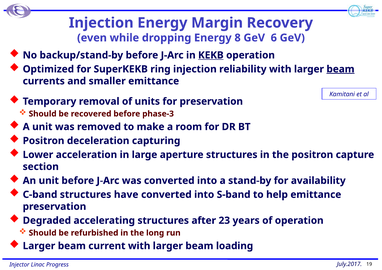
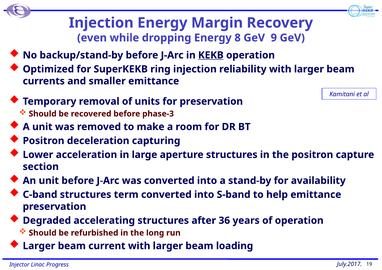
6: 6 -> 9 (274, 38)
beam underline: present -> none (340, 69)
have: have -> term (126, 195)
23: 23 -> 36 (224, 221)
